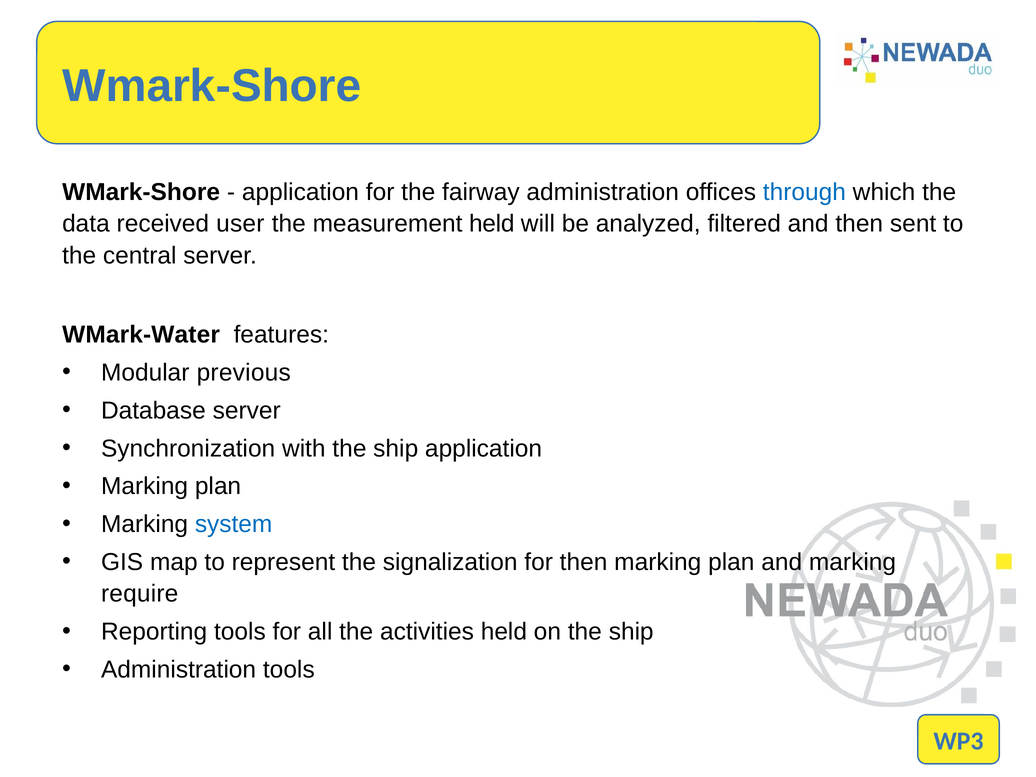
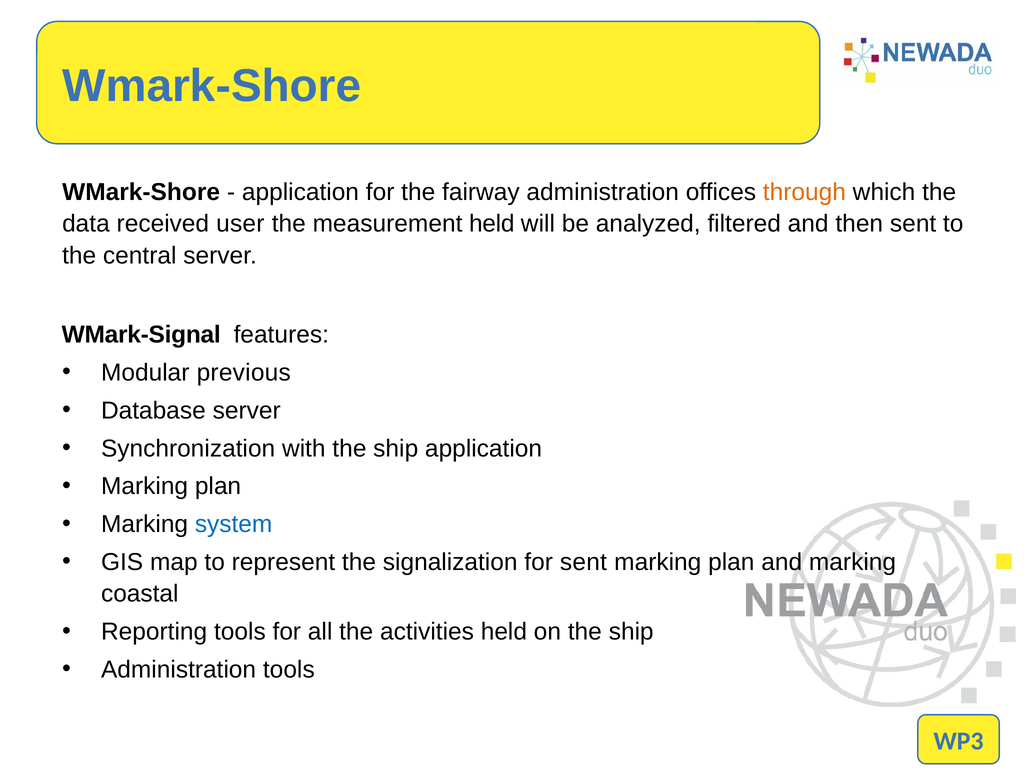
through colour: blue -> orange (804, 192)
WMark-Water: WMark-Water -> WMark-Signal (141, 335)
for then: then -> sent (583, 562)
require: require -> coastal (140, 594)
